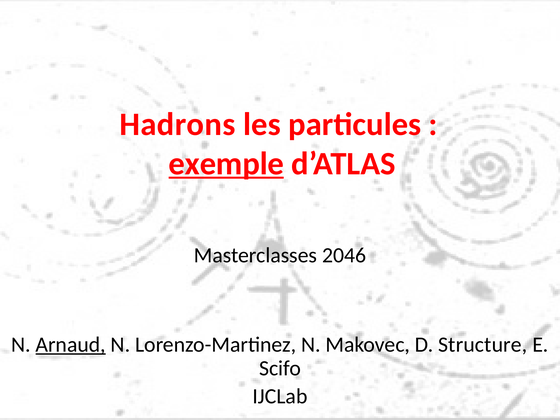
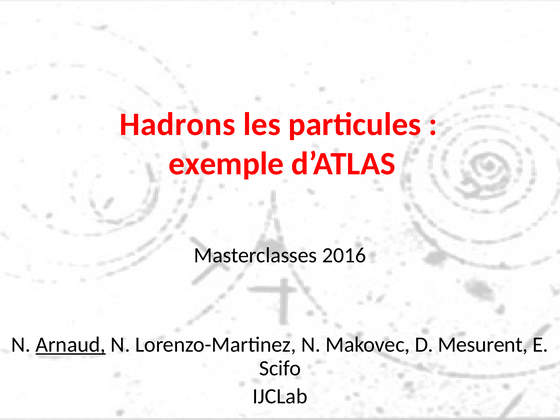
exemple underline: present -> none (226, 164)
2046: 2046 -> 2016 (344, 255)
Structure: Structure -> Mesurent (483, 345)
